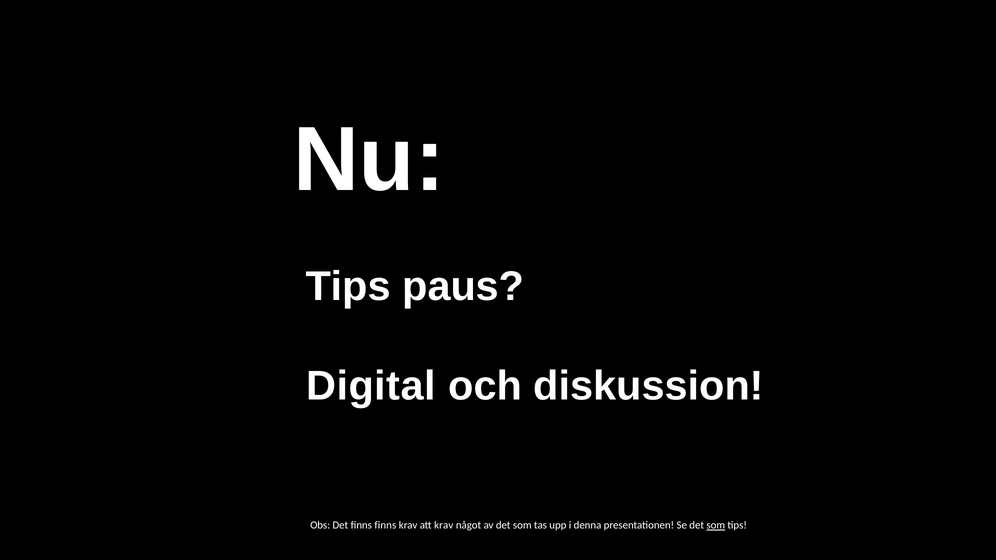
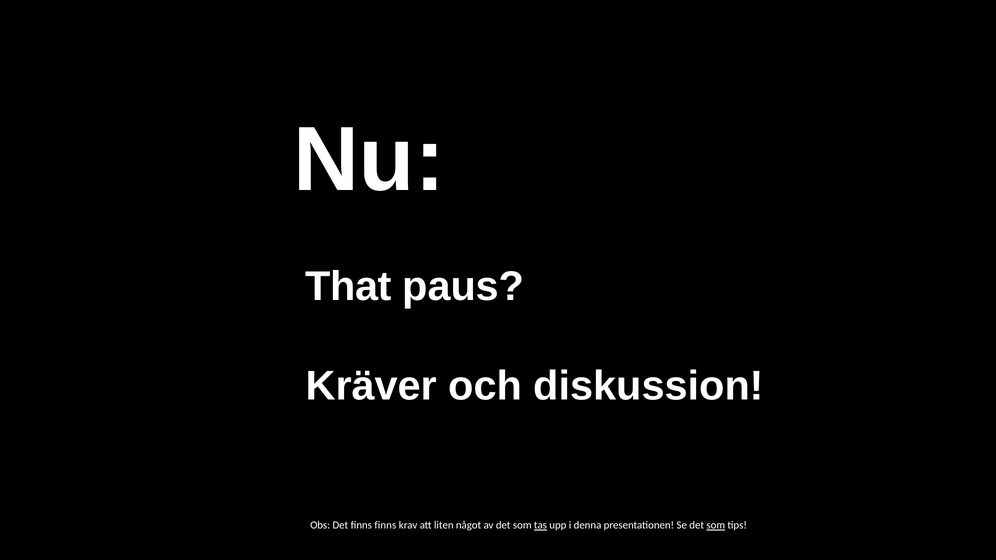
Tips: Tips -> That (348, 287)
Digital: Digital -> Kräver (371, 386)
krav: krav -> liten (444, 526)
tas underline: none -> present (540, 526)
